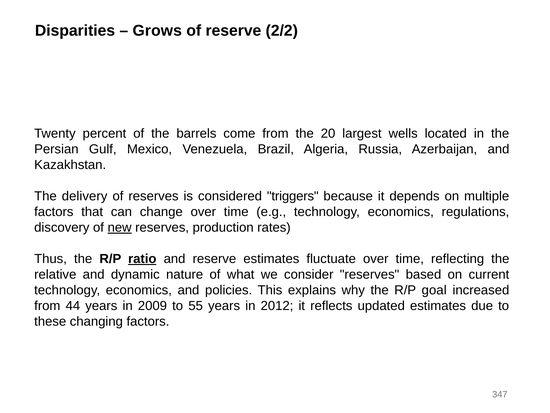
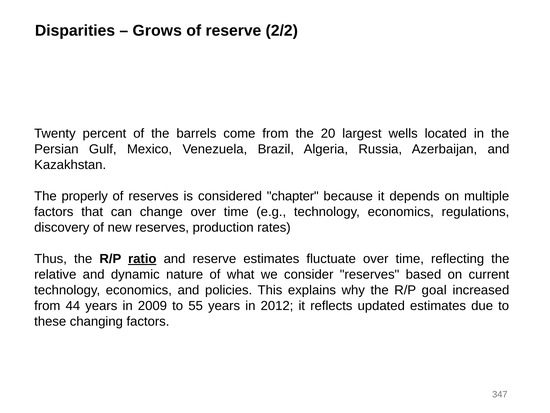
delivery: delivery -> properly (85, 196)
triggers: triggers -> chapter (293, 196)
new underline: present -> none (120, 228)
